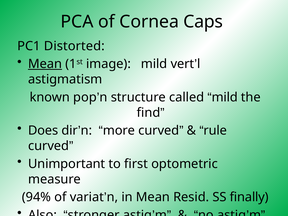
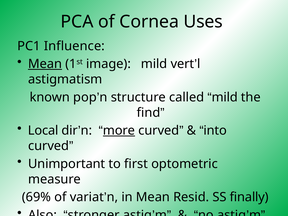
Caps: Caps -> Uses (203, 22)
Distorted: Distorted -> Influence (74, 46)
Does: Does -> Local (43, 131)
more underline: none -> present (119, 131)
rule: rule -> into (215, 131)
94%: 94% -> 69% (36, 197)
